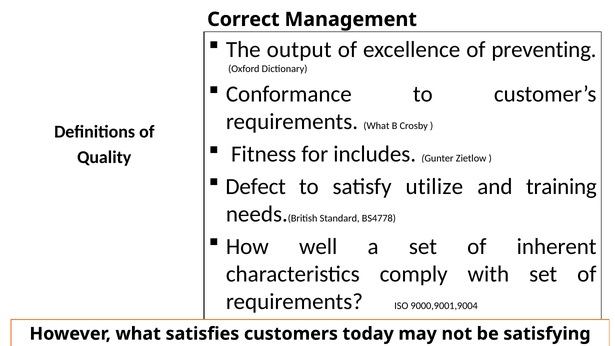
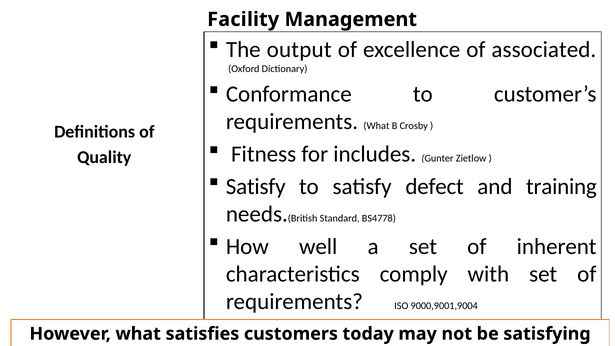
Correct: Correct -> Facility (243, 19)
preventing: preventing -> associated (544, 50)
Defect: Defect -> Satisfy (256, 186)
utilize: utilize -> defect (435, 186)
